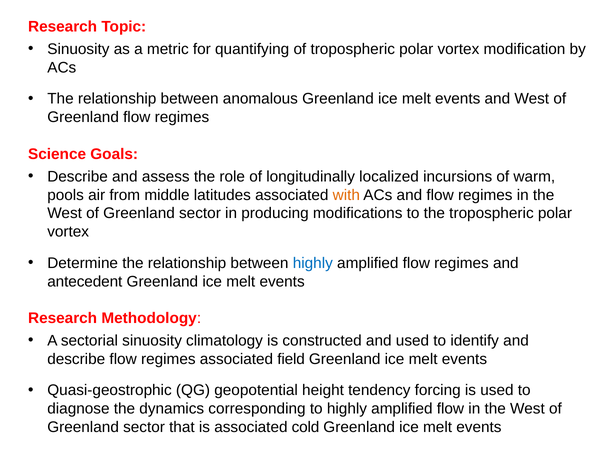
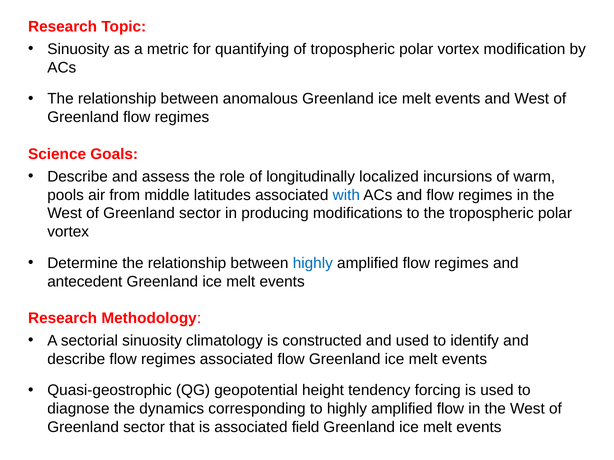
with colour: orange -> blue (346, 195)
associated field: field -> flow (291, 360)
cold: cold -> field (306, 428)
